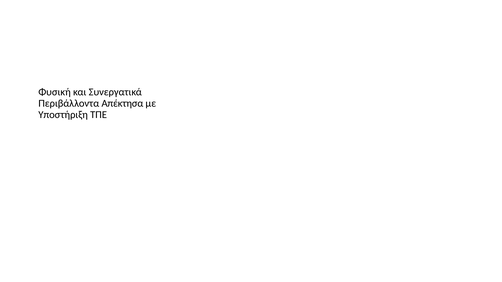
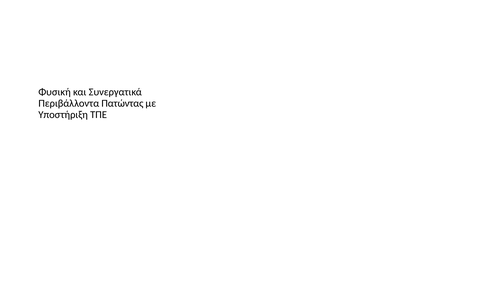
Απέκτησα: Απέκτησα -> Πατώντας (122, 104)
